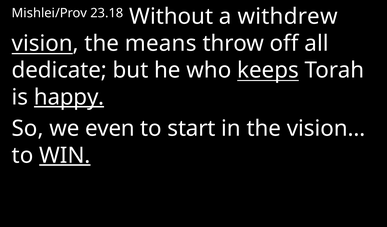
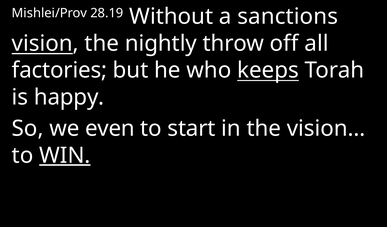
23.18: 23.18 -> 28.19 (107, 13)
withdrew: withdrew -> sanctions (288, 16)
means: means -> nightly (161, 43)
dedicate: dedicate -> factories (59, 70)
happy underline: present -> none (69, 97)
